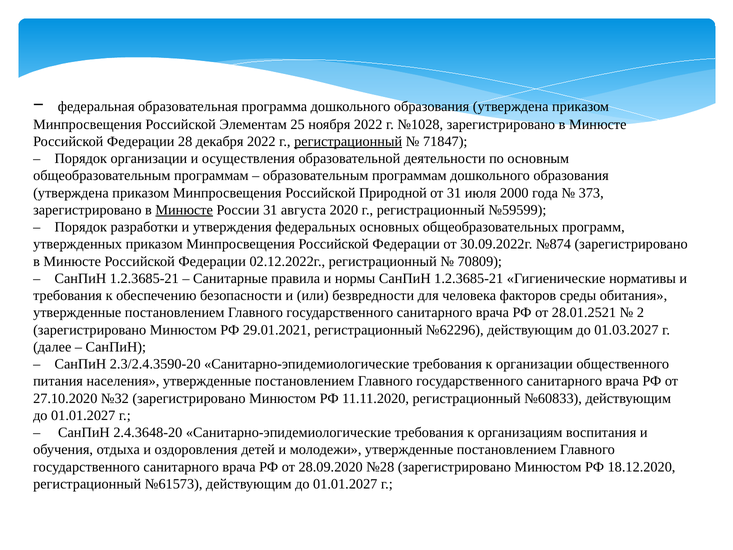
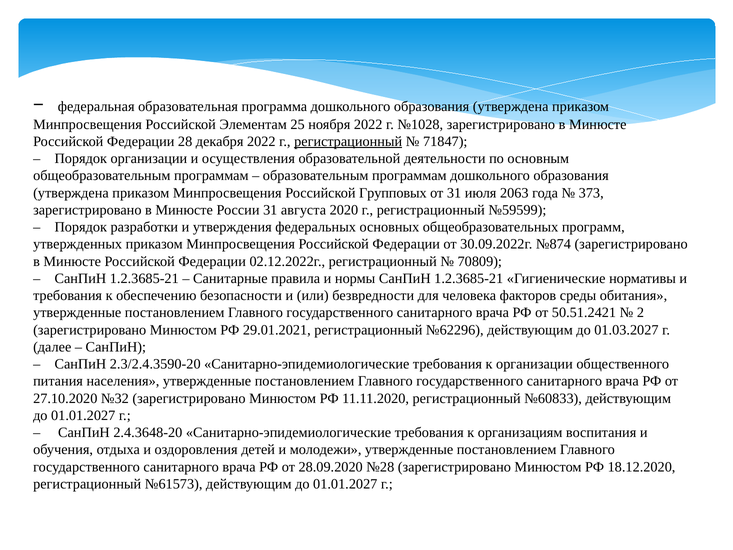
Природной: Природной -> Групповых (393, 193)
2000: 2000 -> 2063 (514, 193)
Минюсте underline: present -> none (184, 210)
28.01.2521: 28.01.2521 -> 50.51.2421 (584, 313)
